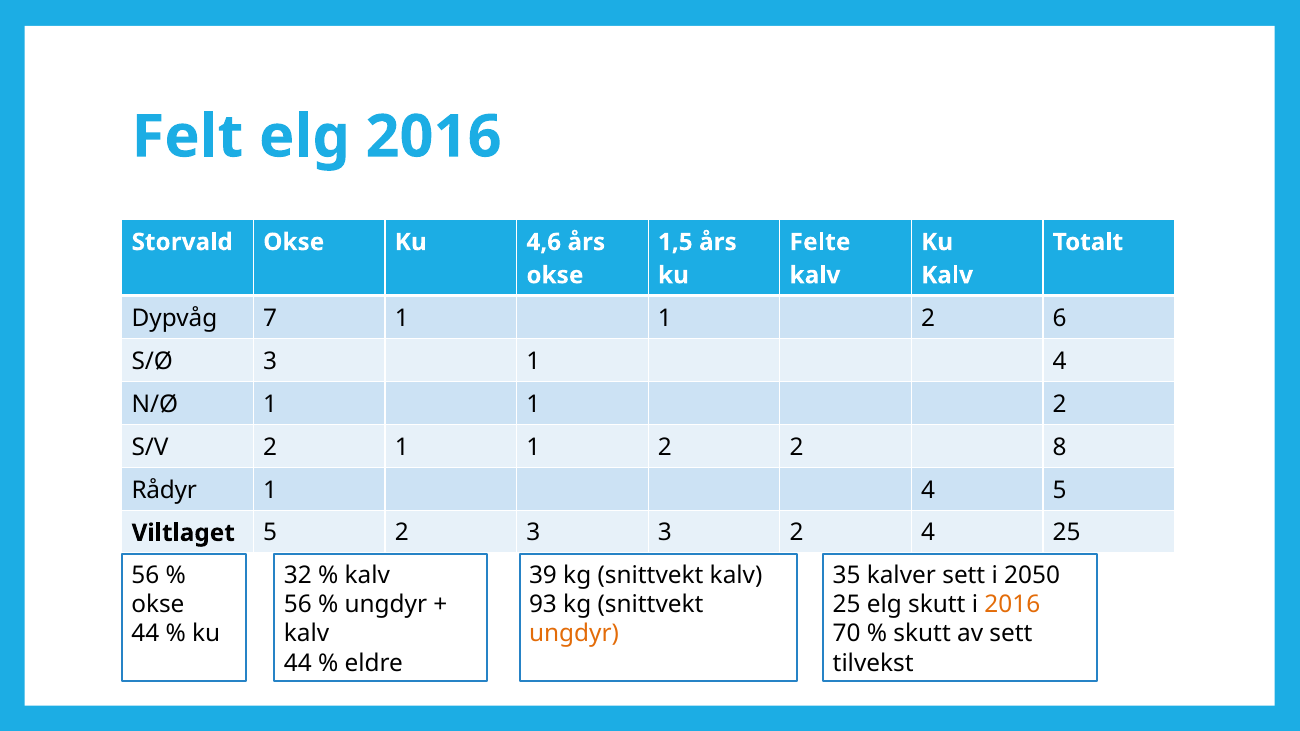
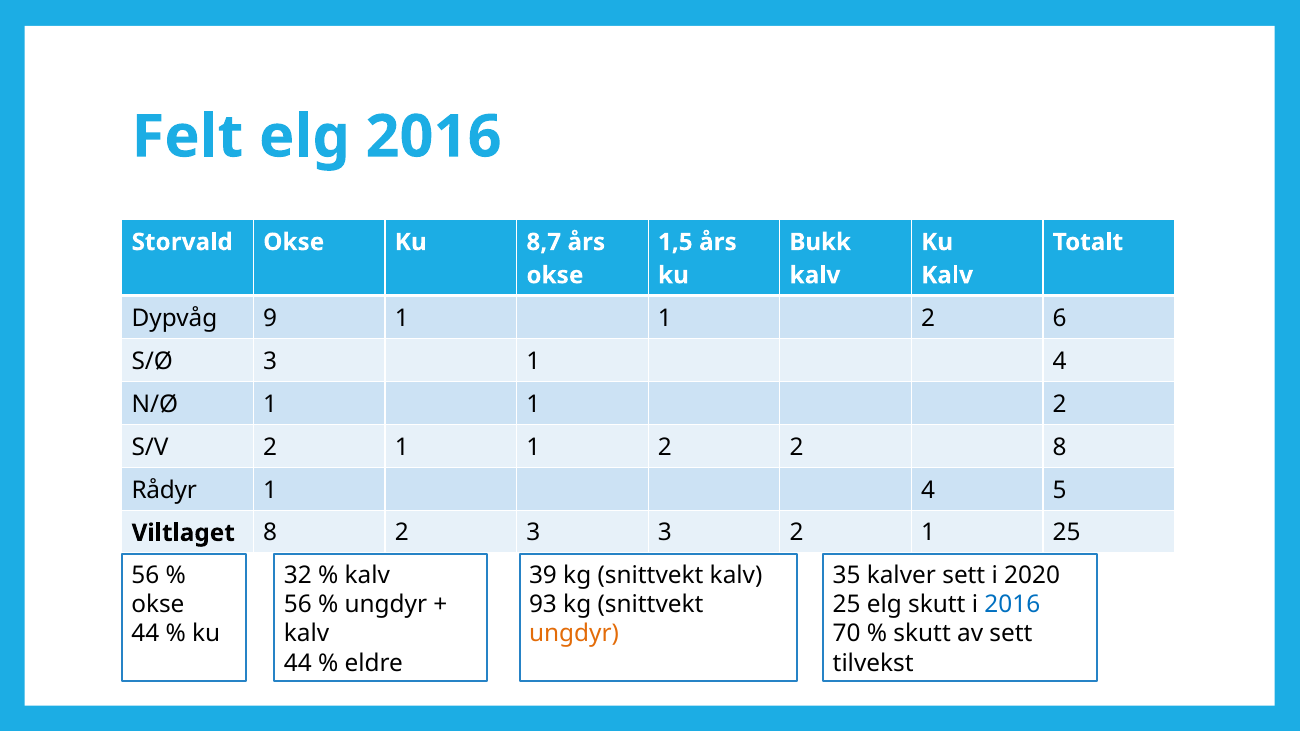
4,6: 4,6 -> 8,7 (544, 242)
Felte: Felte -> Bukk (820, 242)
7: 7 -> 9 (270, 318)
Viltlaget 5: 5 -> 8 (270, 533)
3 2 4: 4 -> 1 (928, 533)
2050: 2050 -> 2020 (1032, 575)
2016 colour: orange -> blue (1012, 605)
